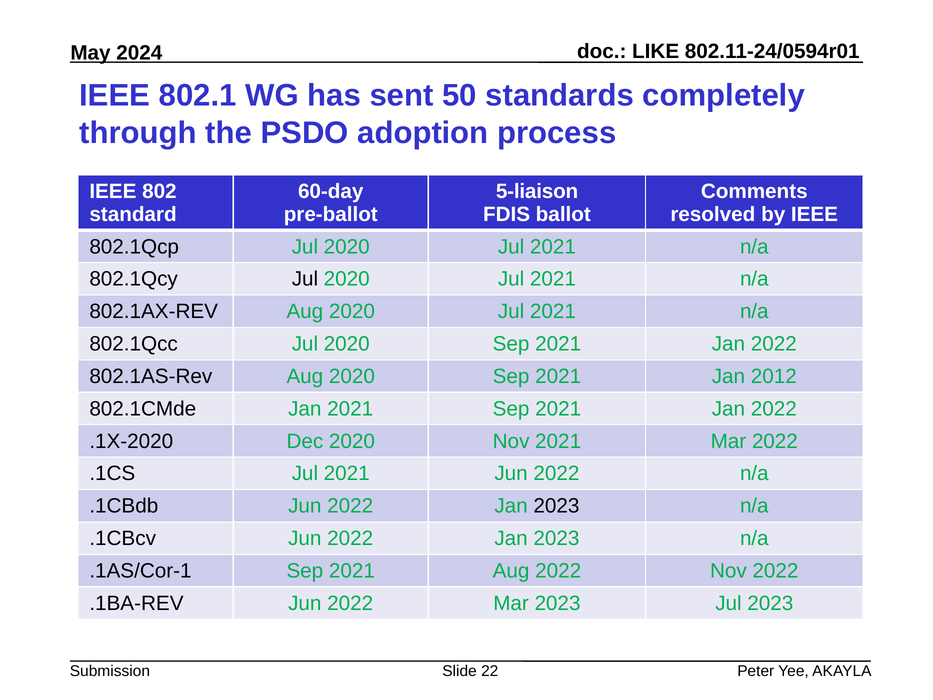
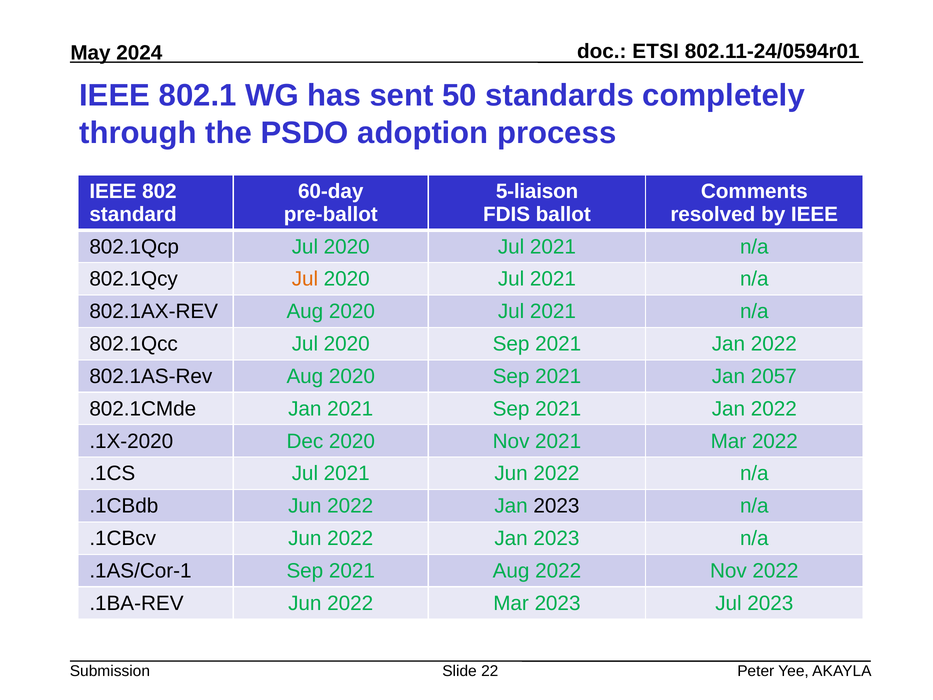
LIKE: LIKE -> ETSI (656, 51)
Jul colour: black -> orange (305, 279)
2012: 2012 -> 2057 (774, 376)
